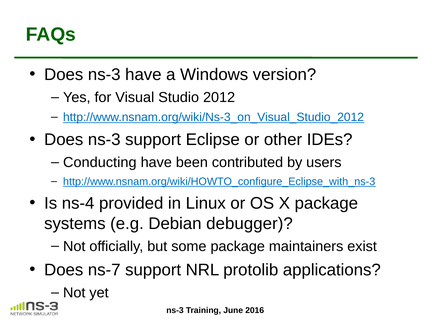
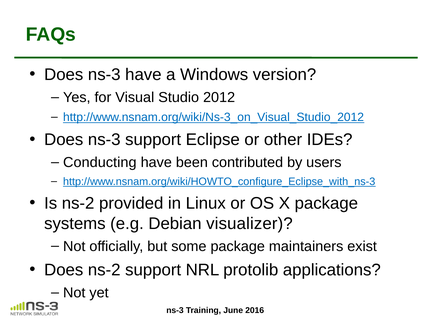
Is ns-4: ns-4 -> ns-2 (78, 203)
debugger: debugger -> visualizer (249, 224)
Does ns-7: ns-7 -> ns-2 (104, 270)
